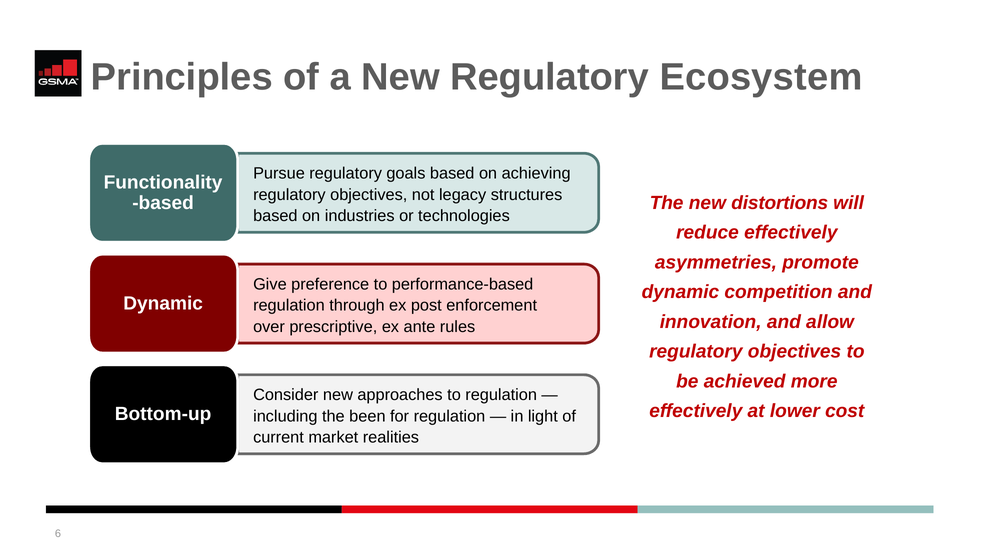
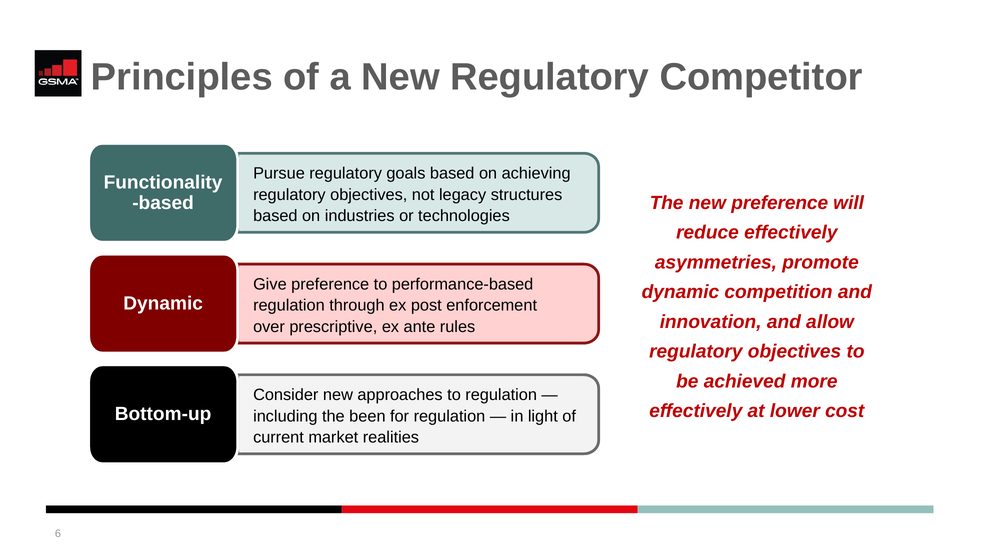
Ecosystem: Ecosystem -> Competitor (761, 77)
new distortions: distortions -> preference (780, 203)
